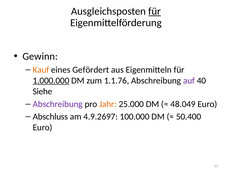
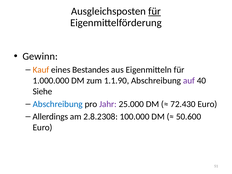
Gefördert: Gefördert -> Bestandes (91, 70)
1.000.000 underline: present -> none (51, 81)
1.1.76: 1.1.76 -> 1.1.90 (117, 81)
Abschreibung colour: purple -> blue (58, 104)
Jahr colour: orange -> purple (108, 104)
48.049: 48.049 -> 72.430 (183, 104)
Abschluss: Abschluss -> Allerdings (50, 117)
4.9.2697: 4.9.2697 -> 2.8.2308 (101, 117)
50.400: 50.400 -> 50.600 (189, 117)
